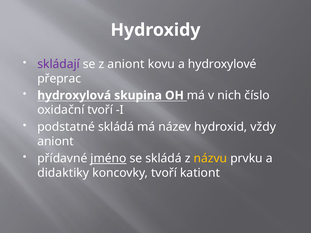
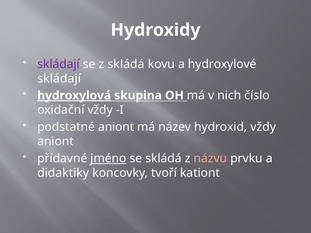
z aniont: aniont -> skládá (126, 64)
přeprac: přeprac -> skládají (59, 79)
hydroxylová underline: none -> present (74, 96)
oxidační tvoří: tvoří -> vždy (100, 110)
podstatné skládá: skládá -> aniont (116, 127)
názvu colour: yellow -> pink (210, 158)
